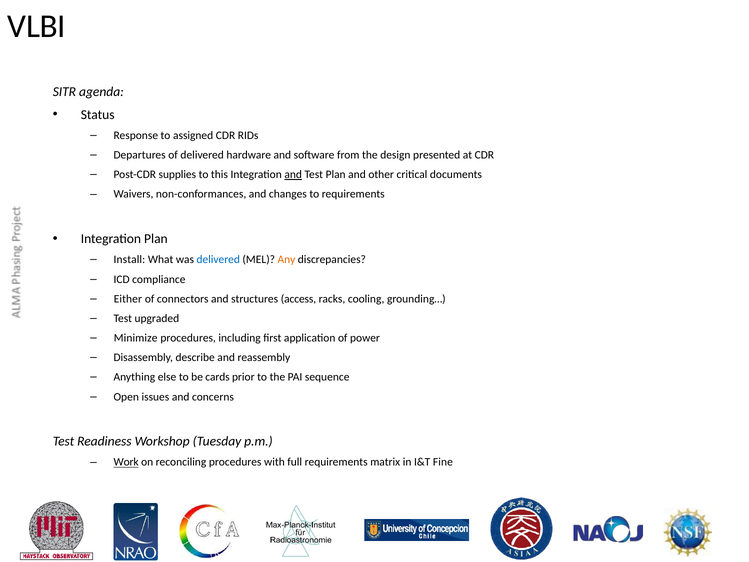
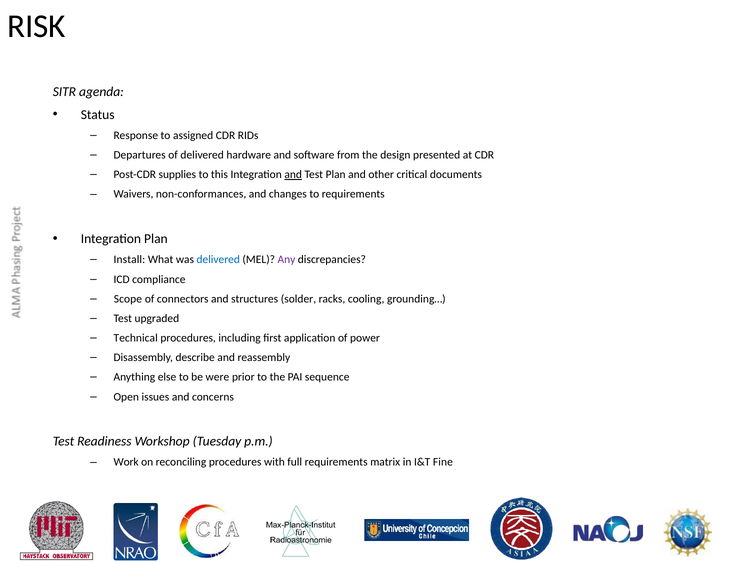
VLBI: VLBI -> RISK (37, 26)
Any colour: orange -> purple (286, 260)
Either: Either -> Scope (128, 299)
access: access -> solder (298, 299)
Minimize: Minimize -> Technical (136, 338)
cards: cards -> were (217, 377)
Work underline: present -> none (126, 462)
